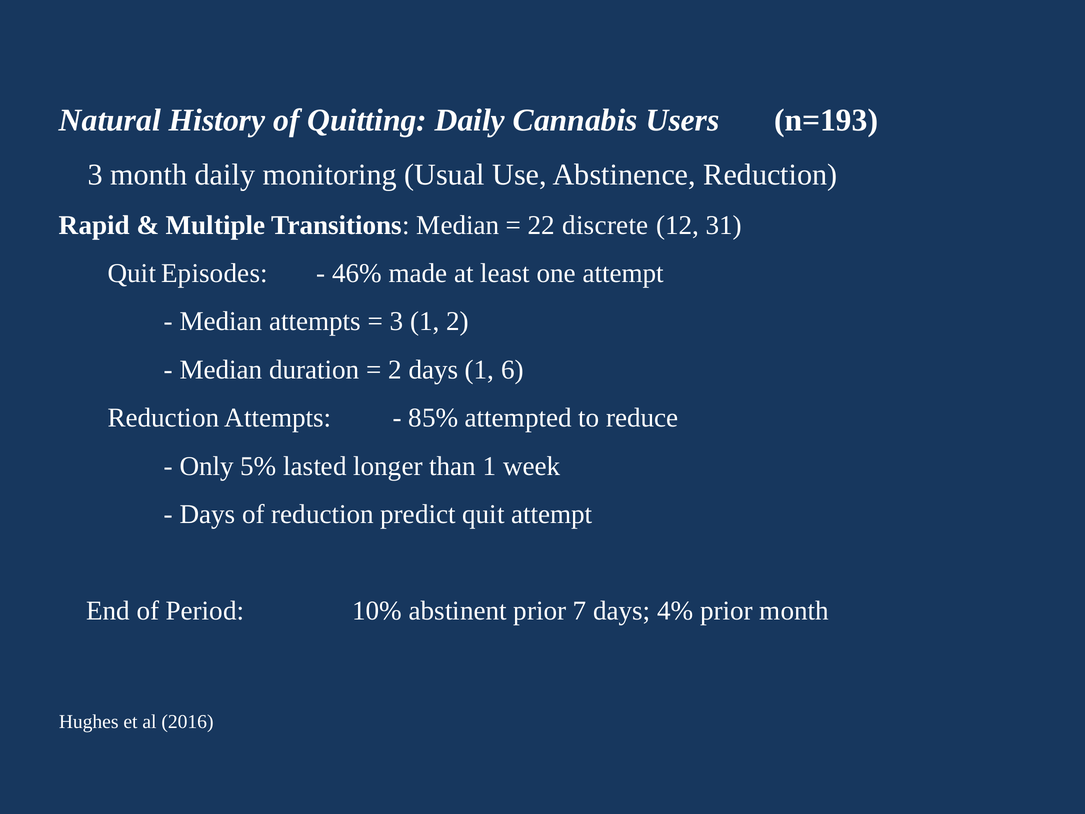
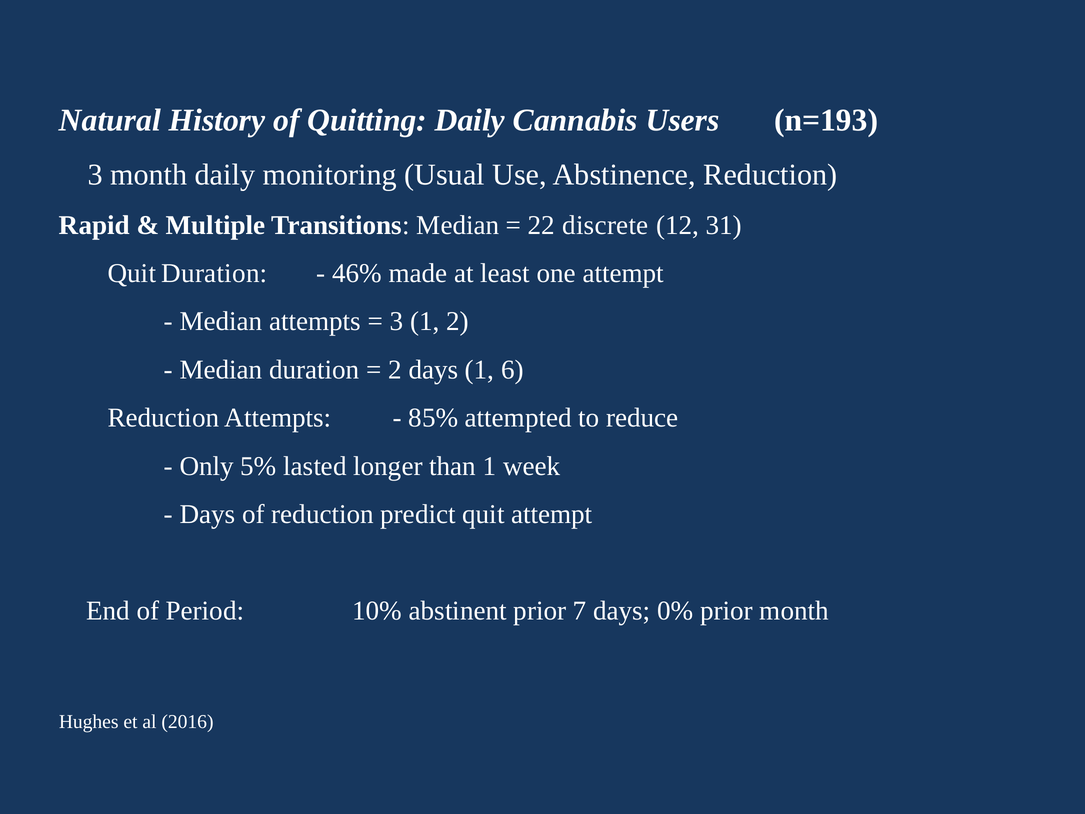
Quit Episodes: Episodes -> Duration (214, 273)
4%: 4% -> 0% (675, 610)
